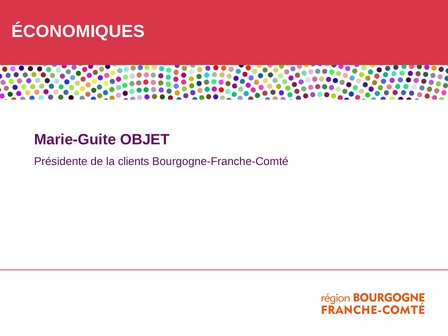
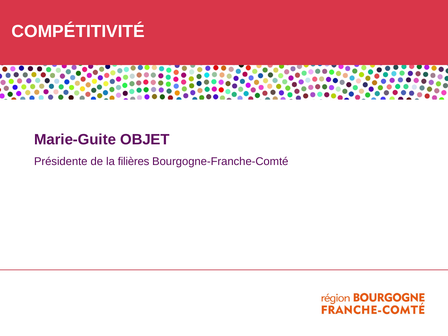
ÉCONOMIQUES: ÉCONOMIQUES -> COMPÉTITIVITÉ (78, 31)
clients: clients -> filières (134, 162)
